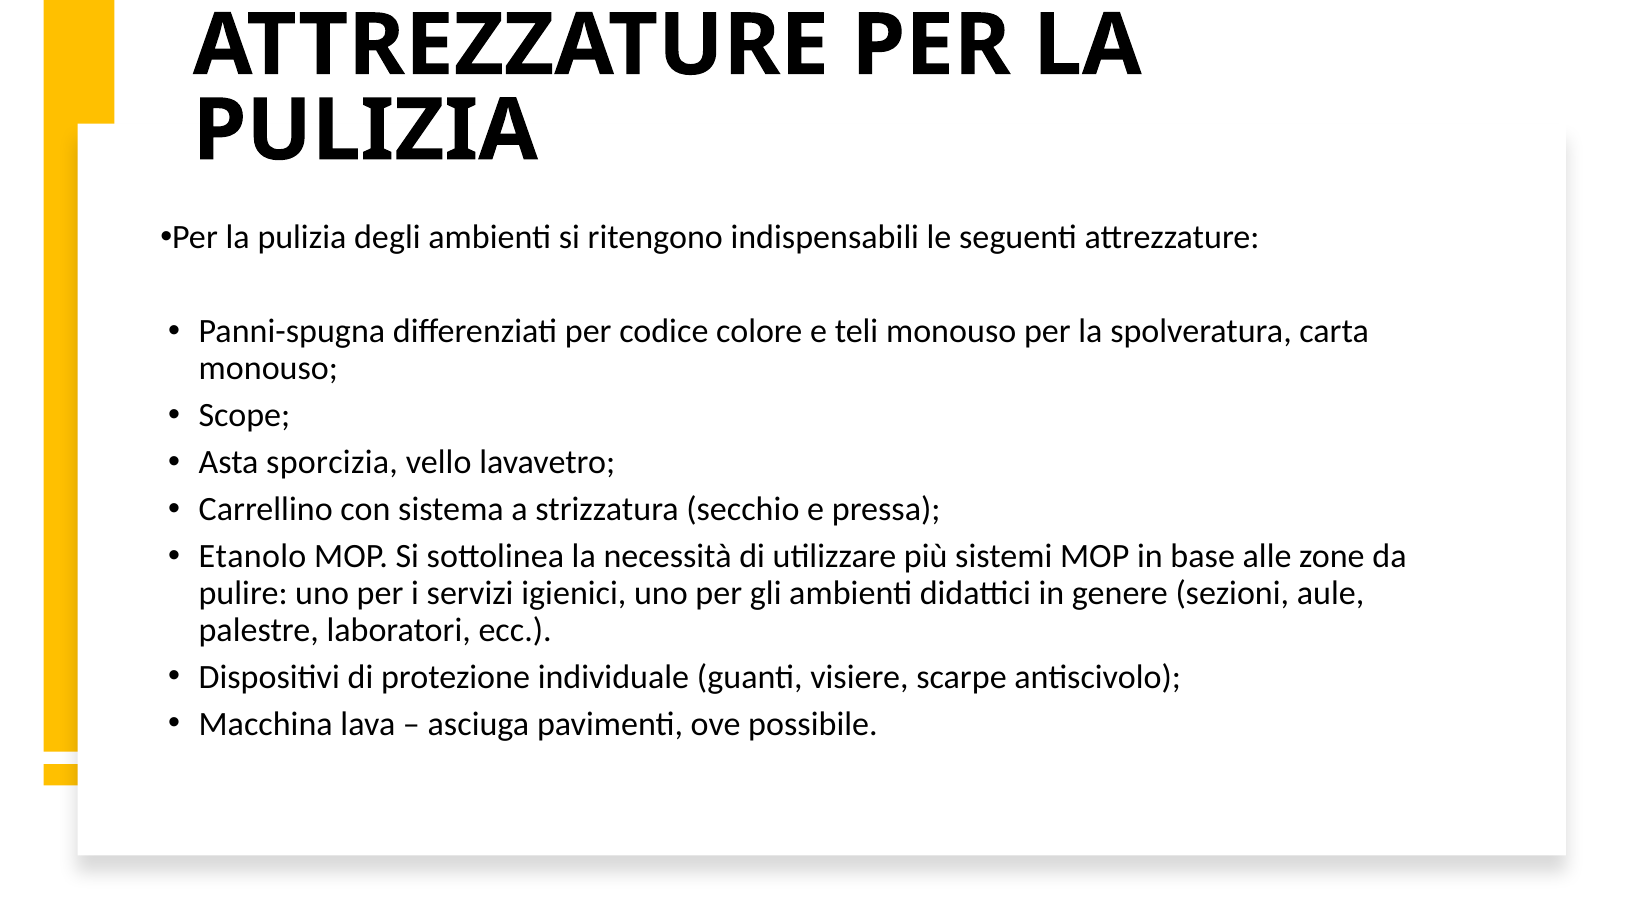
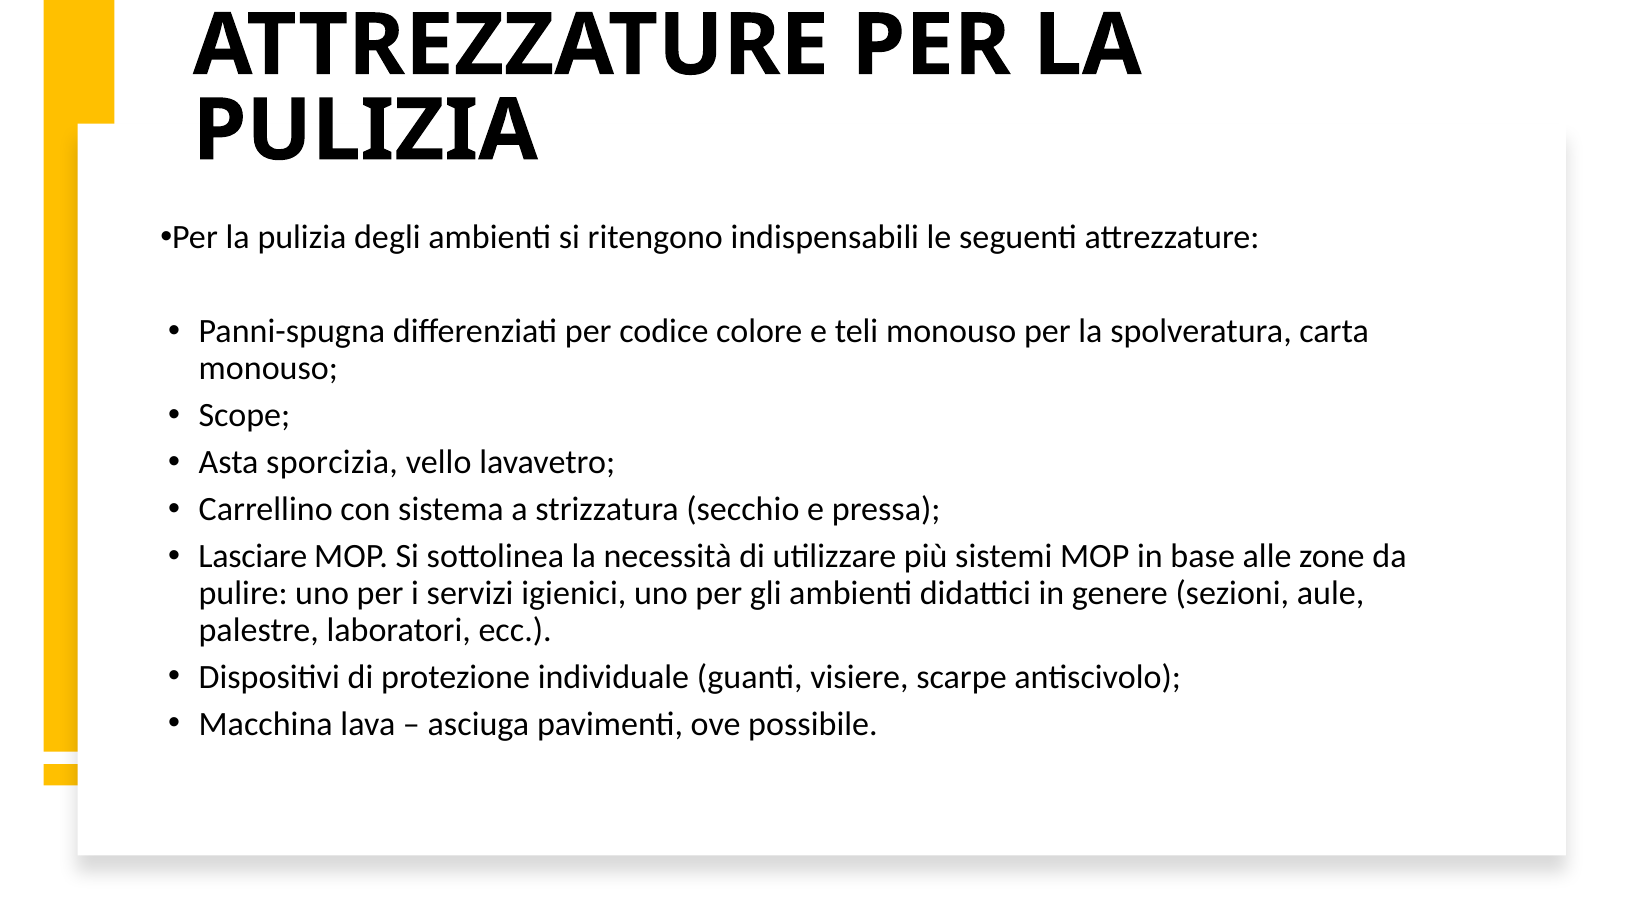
Etanolo: Etanolo -> Lasciare (253, 556)
